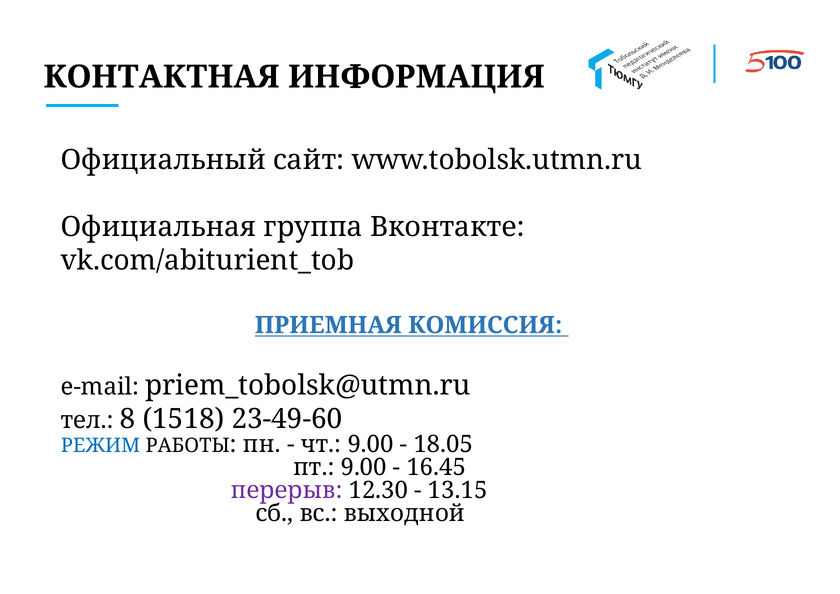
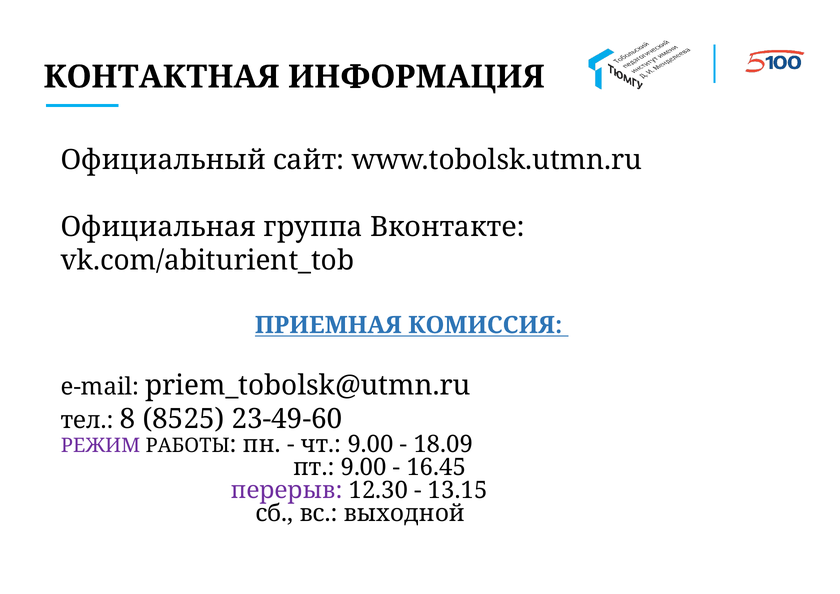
1518: 1518 -> 8525 (184, 419)
РЕЖИМ colour: blue -> purple (101, 445)
18.05: 18.05 -> 18.09 (443, 444)
